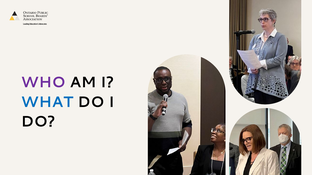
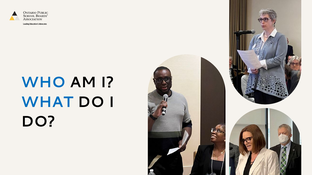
WHO colour: purple -> blue (43, 83)
